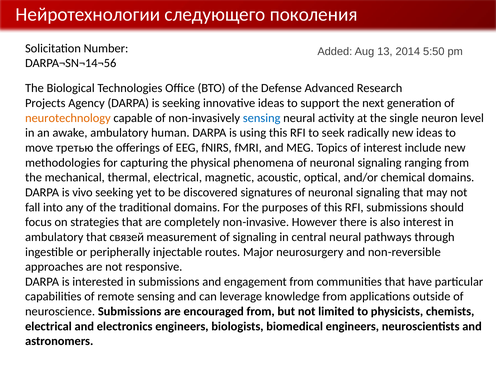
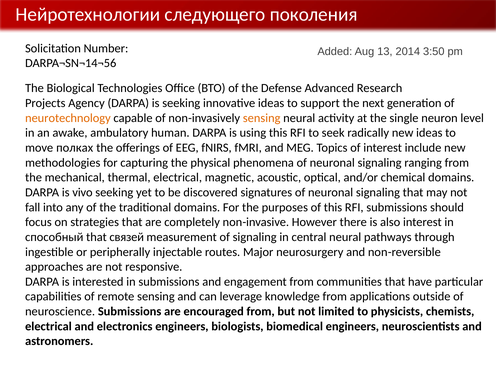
5:50: 5:50 -> 3:50 (434, 52)
sensing colour: blue -> orange (262, 118)
третью: третью -> полках (75, 148)
ambulatory: ambulatory -> способный (54, 237)
